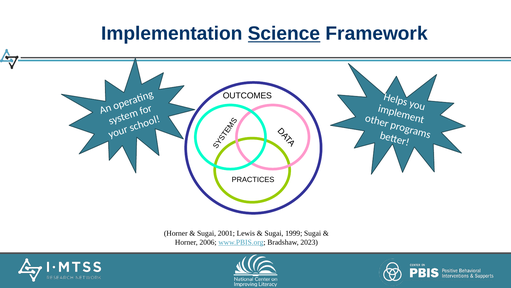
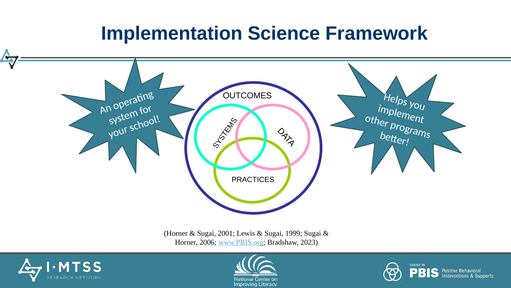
Science underline: present -> none (284, 33)
